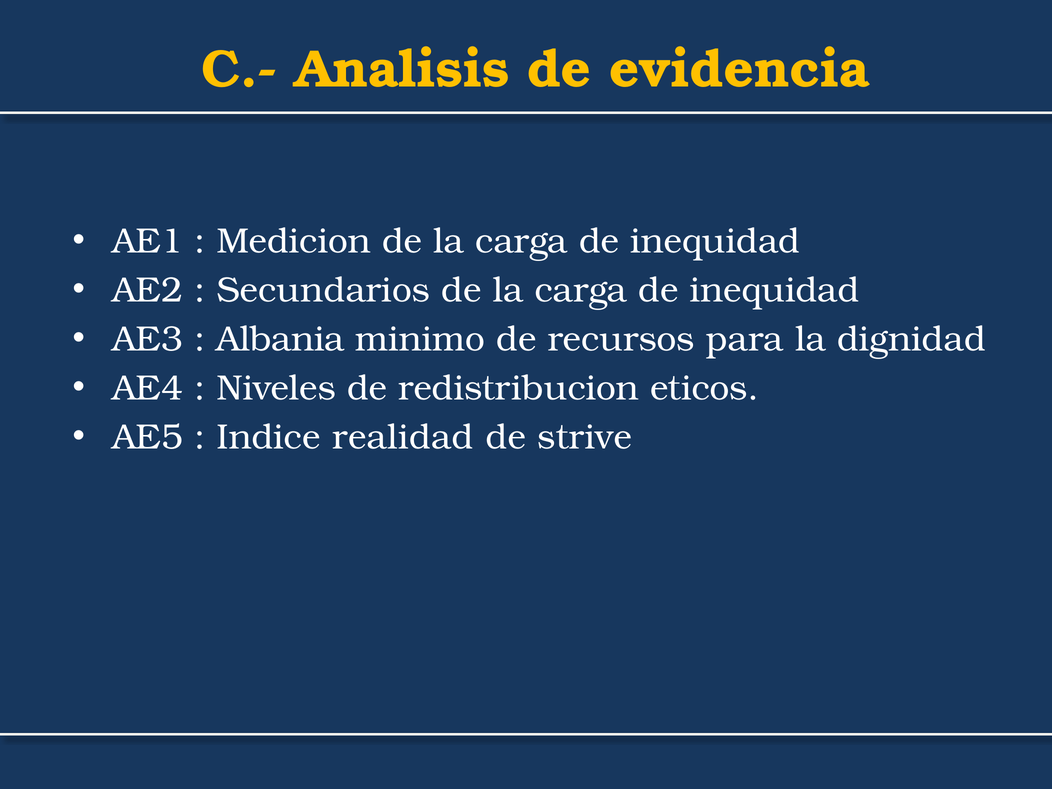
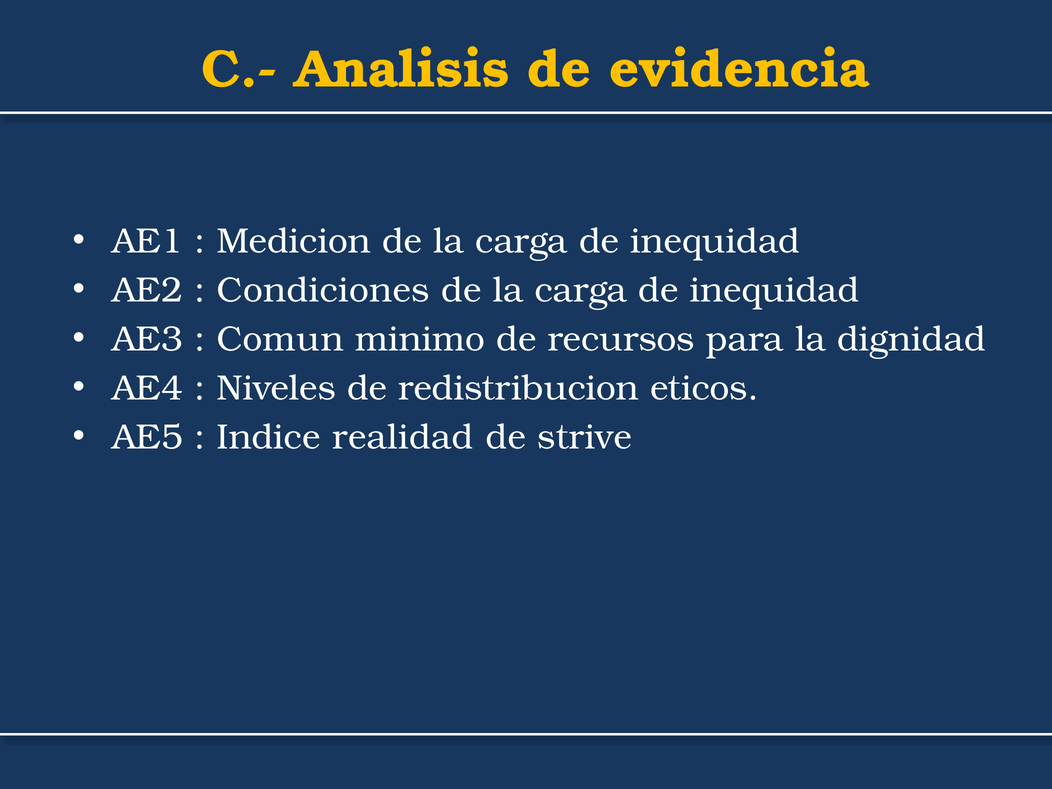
Secundarios: Secundarios -> Condiciones (323, 290)
Albania: Albania -> Comun (280, 339)
